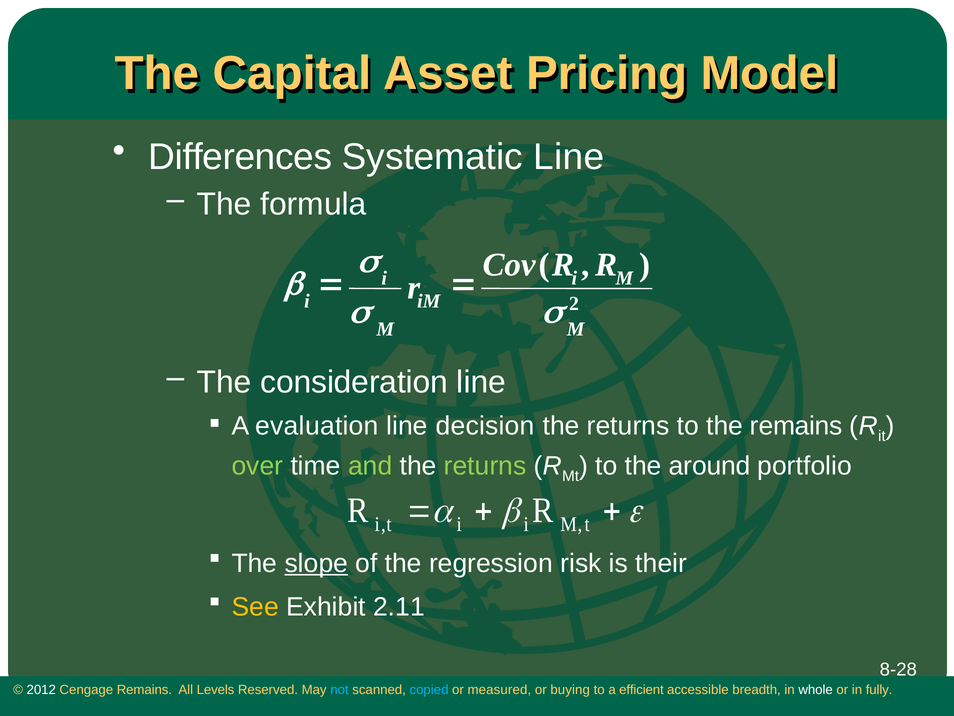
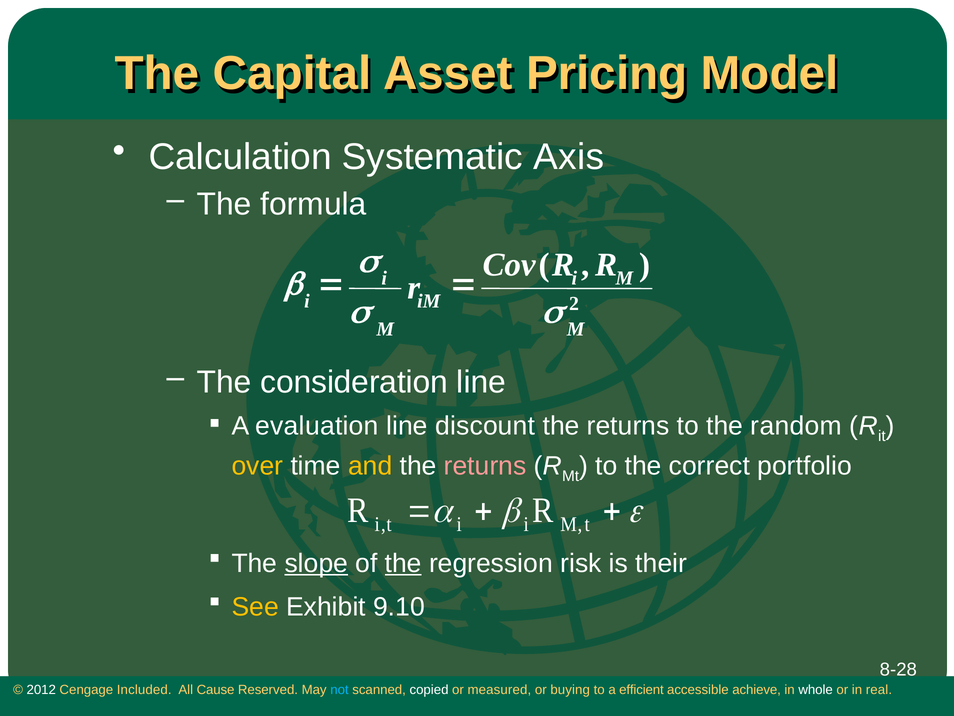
Differences: Differences -> Calculation (240, 157)
Systematic Line: Line -> Axis (569, 157)
decision: decision -> discount (485, 426)
the remains: remains -> random (796, 426)
over colour: light green -> yellow (257, 466)
and colour: light green -> yellow (370, 466)
returns colour: light green -> pink (485, 466)
around: around -> correct (709, 466)
the underline: none -> present (403, 563)
2.11: 2.11 -> 9.10 (399, 607)
Cengage Remains: Remains -> Included (144, 689)
Levels: Levels -> Cause (216, 689)
copied colour: light blue -> white (429, 689)
breadth: breadth -> achieve (757, 689)
fully: fully -> real (879, 689)
